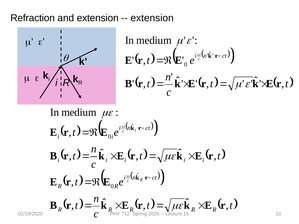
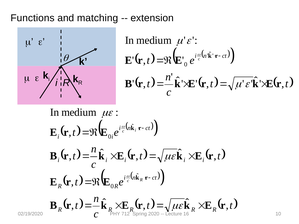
Refraction: Refraction -> Functions (33, 18)
and extension: extension -> matching (98, 18)
